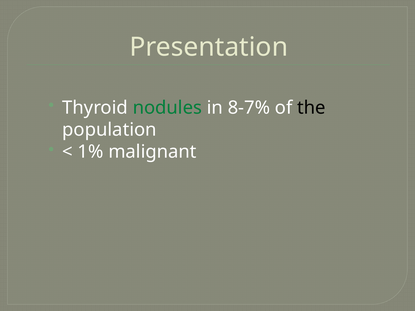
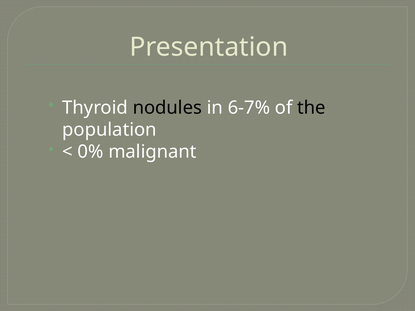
nodules colour: green -> black (167, 108)
8-7%: 8-7% -> 6-7% (249, 108)
1%: 1% -> 0% (91, 152)
